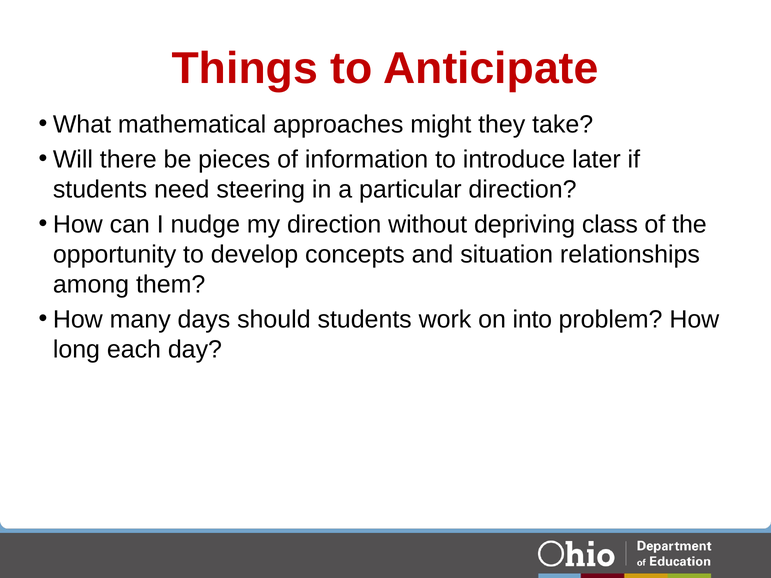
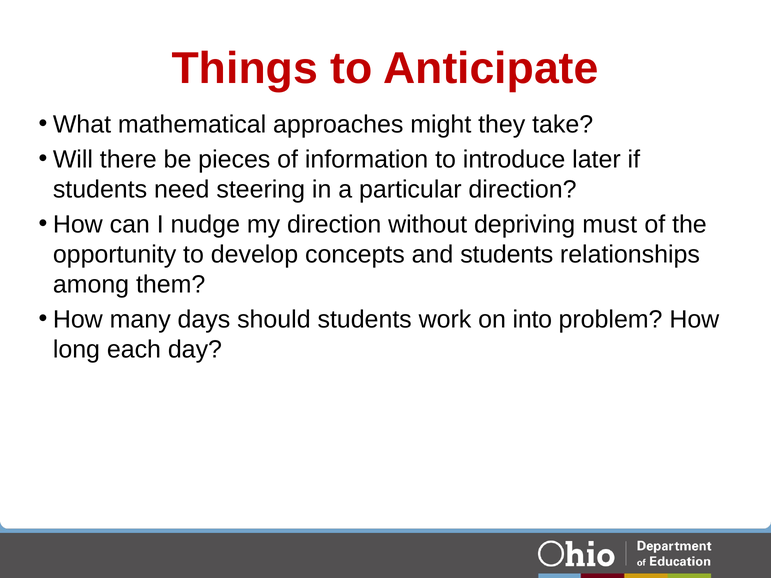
class: class -> must (610, 225)
and situation: situation -> students (507, 255)
